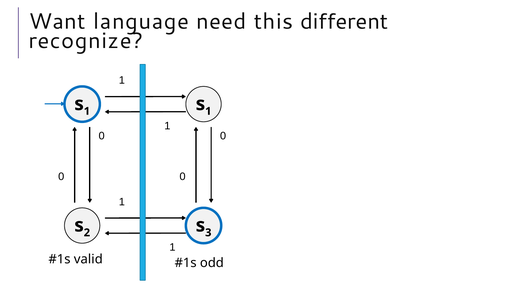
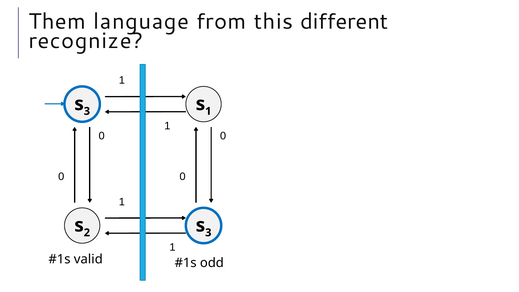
Want: Want -> Them (57, 22)
need: need -> from (221, 22)
1: 1 -> 3 (87, 111)
